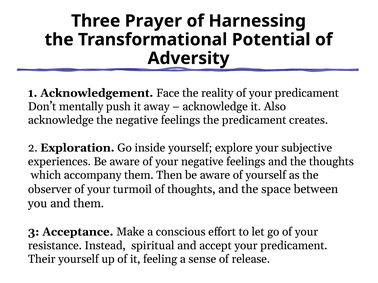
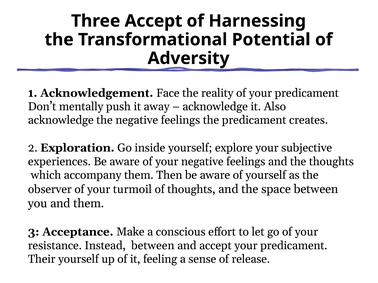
Three Prayer: Prayer -> Accept (153, 21)
Instead spiritual: spiritual -> between (153, 246)
